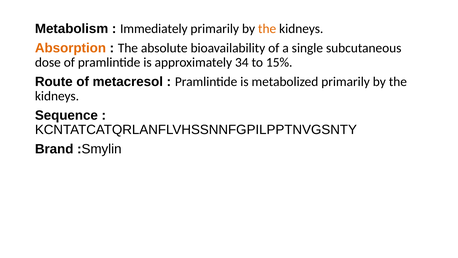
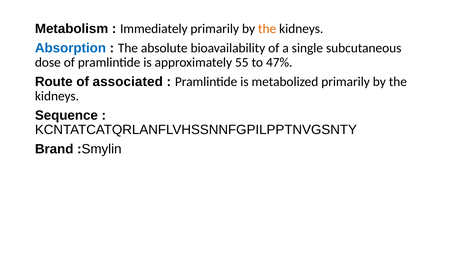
Absorption colour: orange -> blue (70, 48)
34: 34 -> 55 (242, 62)
15%: 15% -> 47% (279, 62)
metacresol: metacresol -> associated (128, 82)
